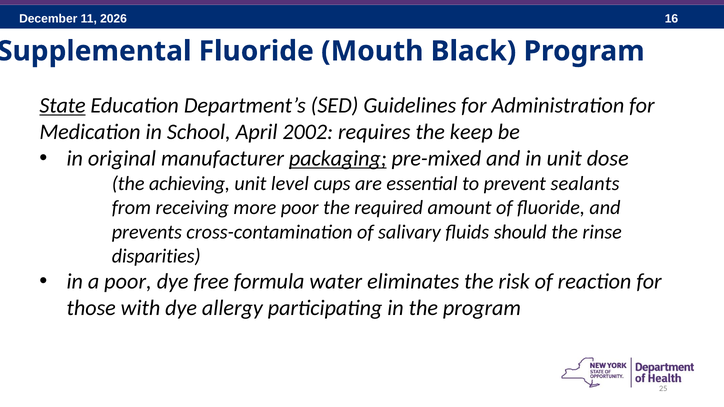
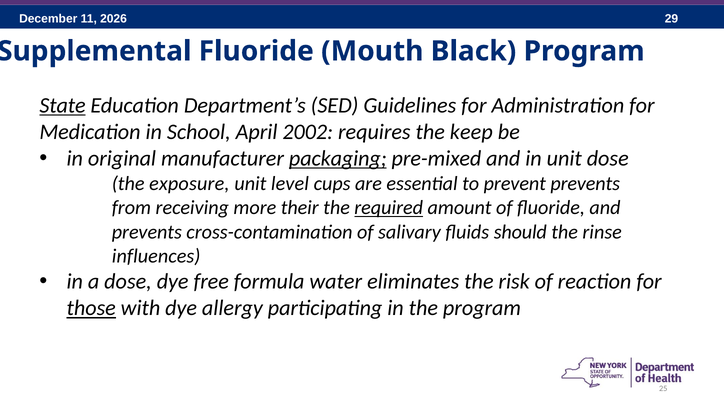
16: 16 -> 29 (671, 19)
achieving: achieving -> exposure (189, 184)
prevent sealants: sealants -> prevents (585, 184)
more poor: poor -> their (300, 208)
required underline: none -> present (389, 208)
disparities: disparities -> influences (156, 256)
a poor: poor -> dose (128, 282)
those underline: none -> present (91, 308)
